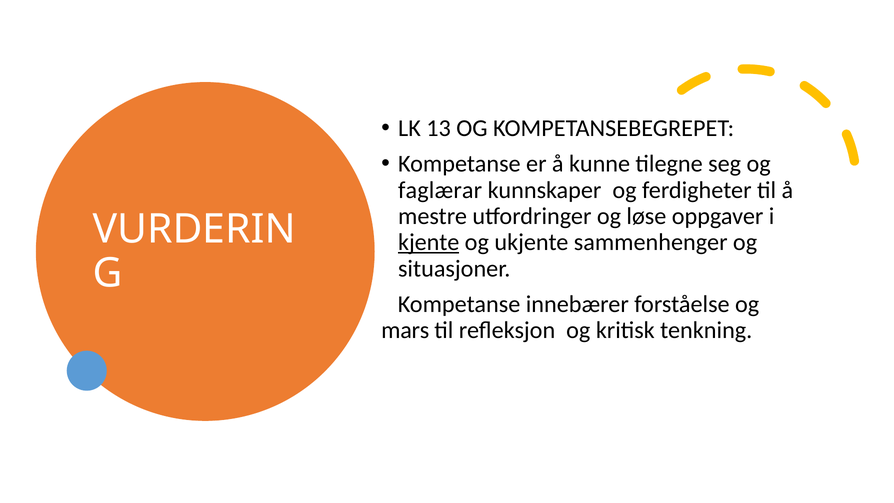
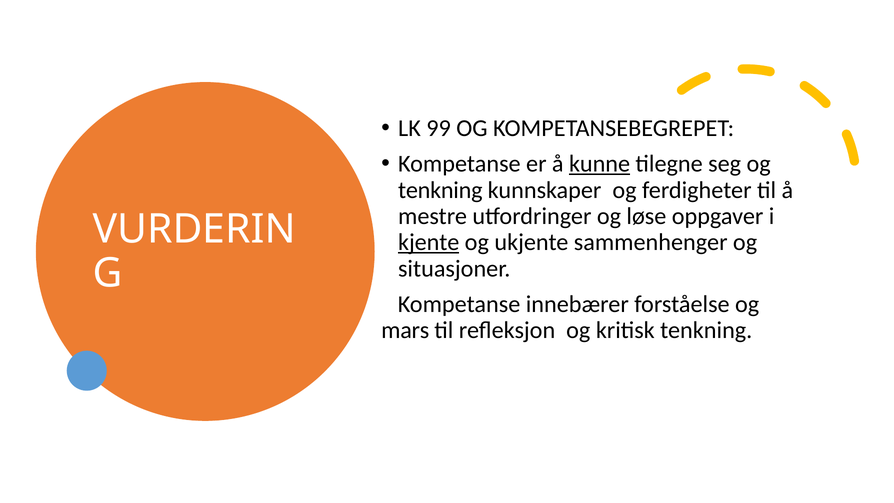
13: 13 -> 99 (439, 128)
kunne underline: none -> present (600, 164)
faglærar: faglærar -> tenkning (440, 190)
